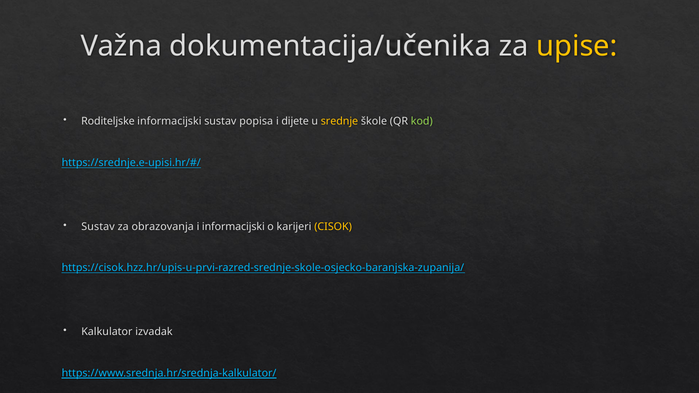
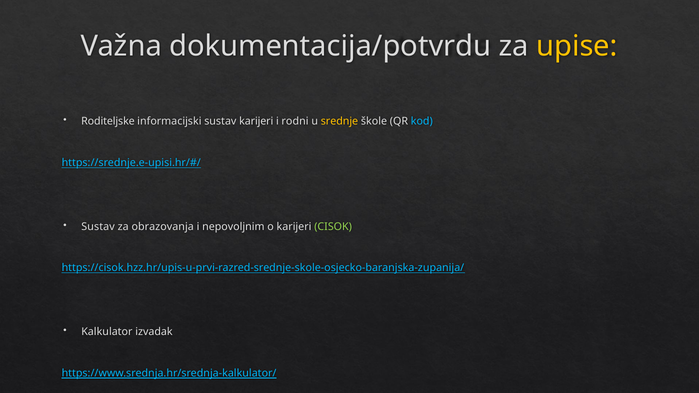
dokumentacija/učenika: dokumentacija/učenika -> dokumentacija/potvrdu (330, 46)
sustav popisa: popisa -> karijeri (256, 121)
dijete: dijete -> rodni (295, 121)
kod colour: light green -> light blue (422, 121)
i informacijski: informacijski -> nepovoljnim (233, 227)
CISOK colour: yellow -> light green (333, 227)
